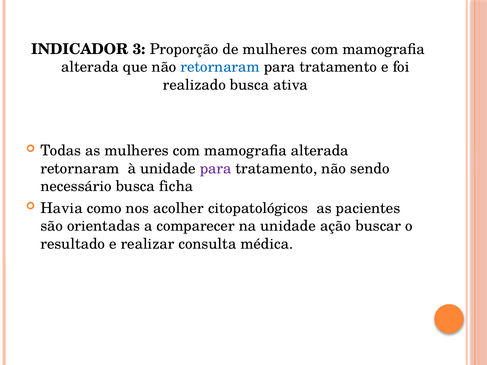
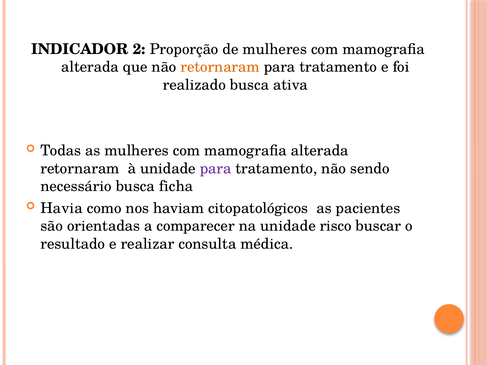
3: 3 -> 2 (139, 49)
retornaram colour: blue -> orange (220, 67)
acolher: acolher -> haviam (179, 208)
ação: ação -> risco (336, 226)
